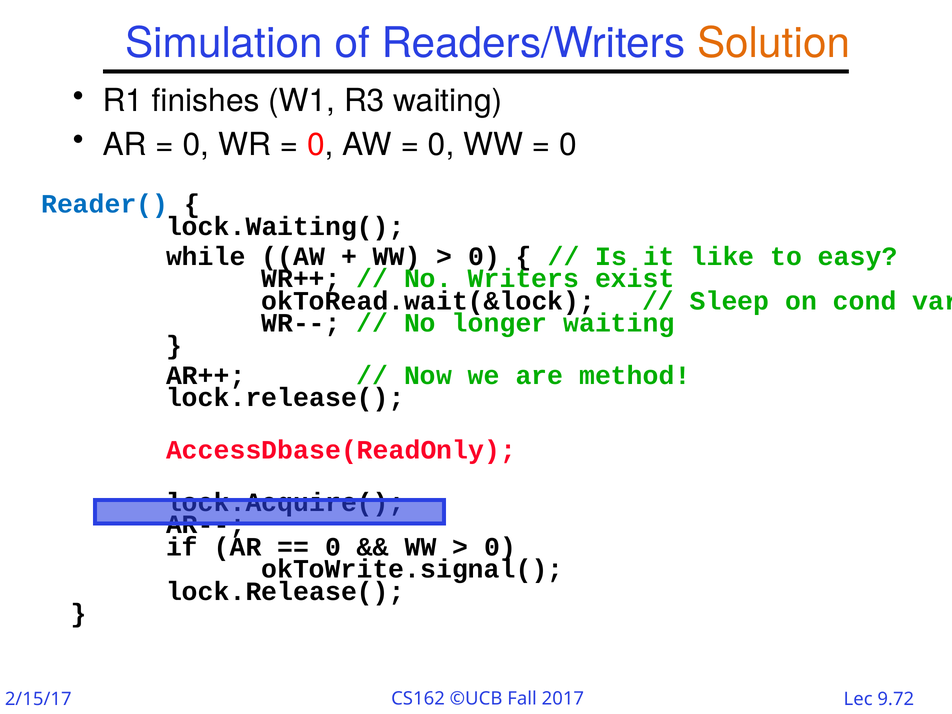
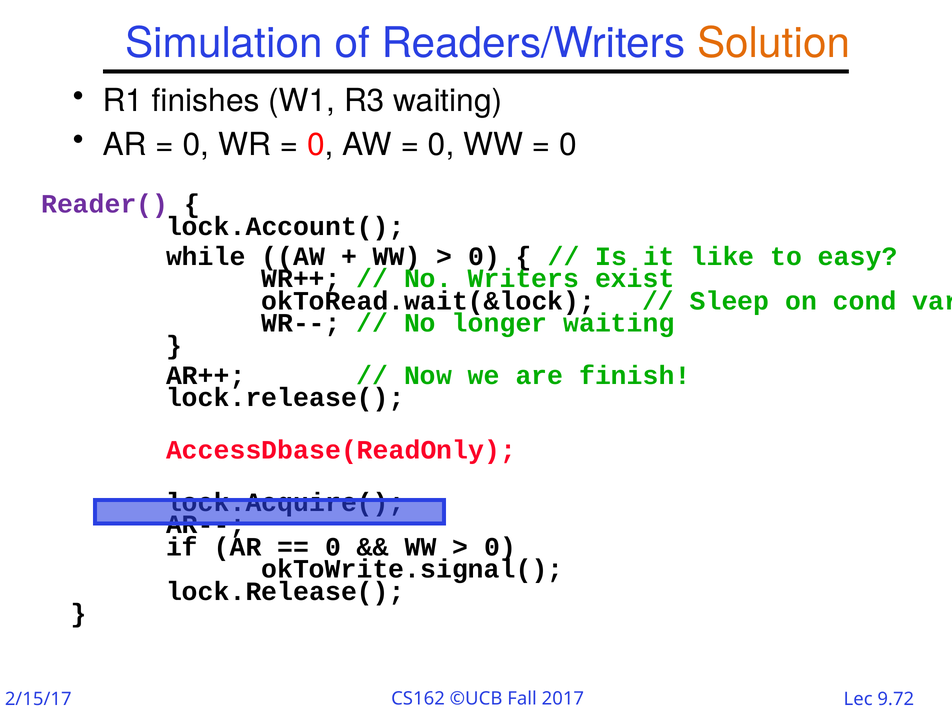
Reader( colour: blue -> purple (105, 204)
lock.Waiting(: lock.Waiting( -> lock.Account( (285, 226)
method: method -> finish (635, 376)
